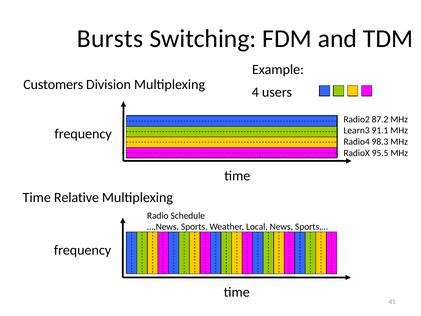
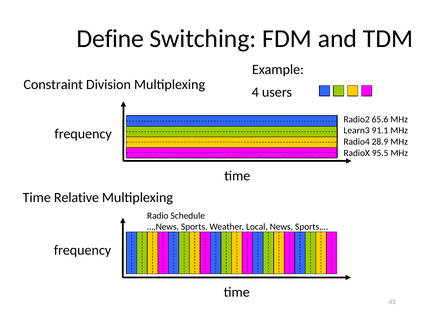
Bursts: Bursts -> Define (110, 39)
Customers: Customers -> Constraint (53, 84)
87.2: 87.2 -> 65.6 (380, 119)
98.3: 98.3 -> 28.9 (380, 142)
